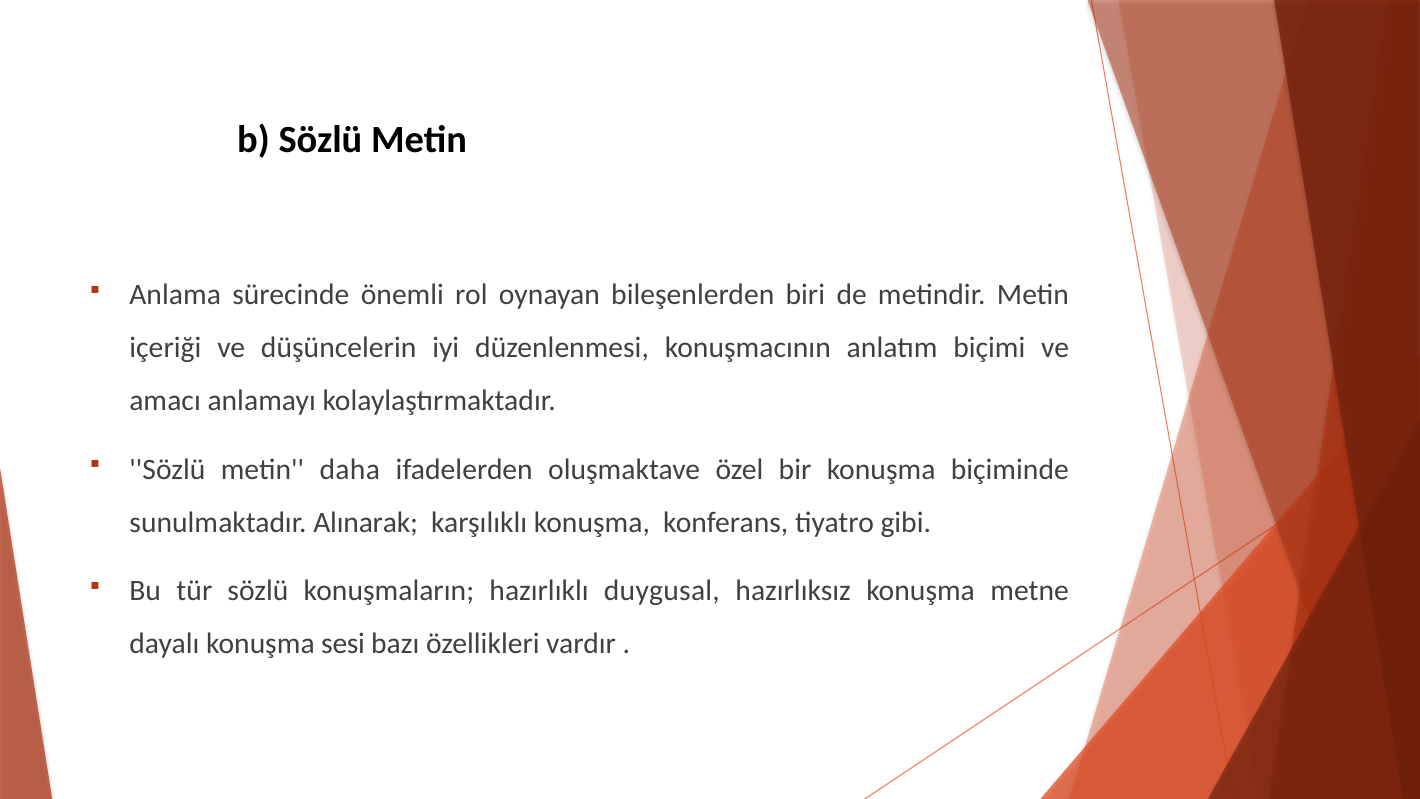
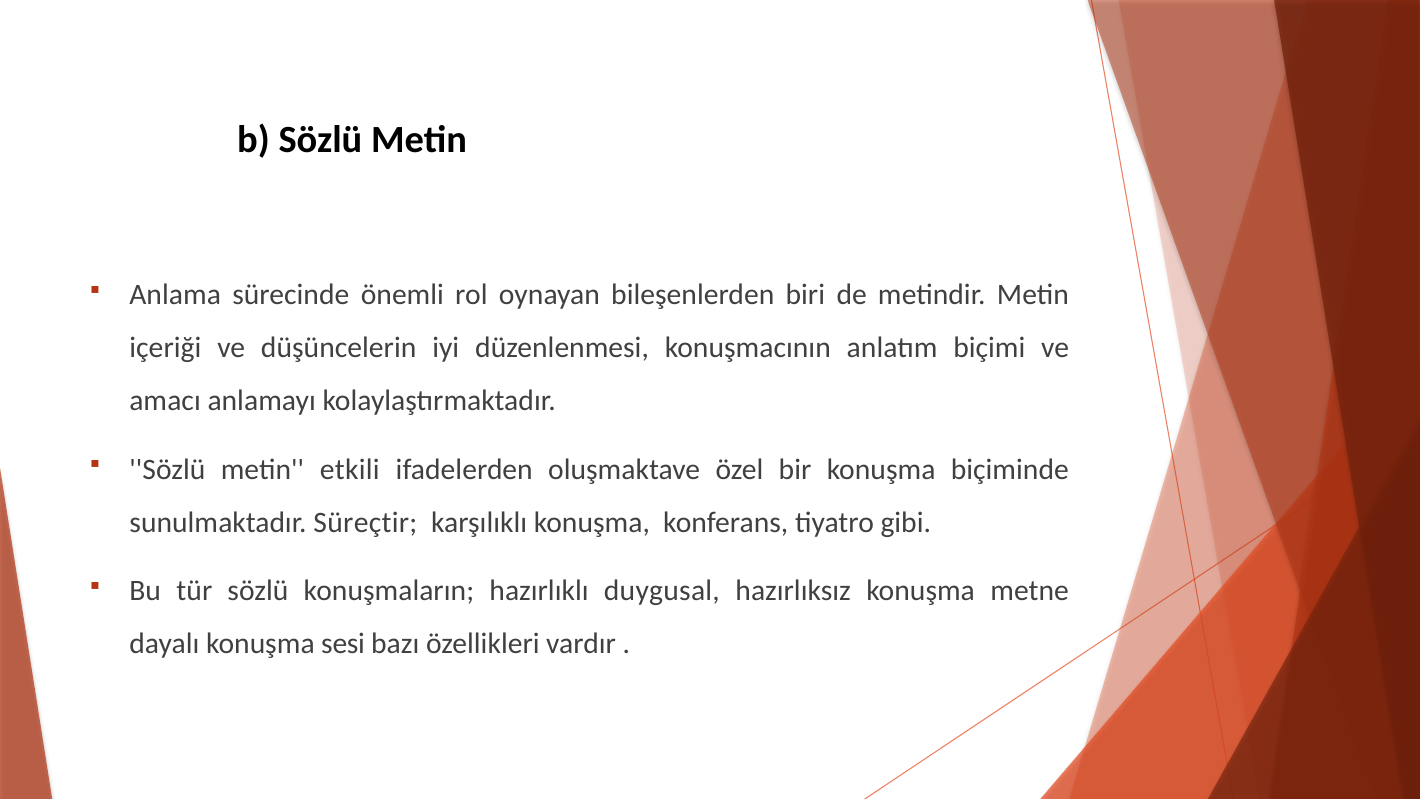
daha: daha -> etkili (350, 469)
Alınarak: Alınarak -> Süreçtir (365, 522)
